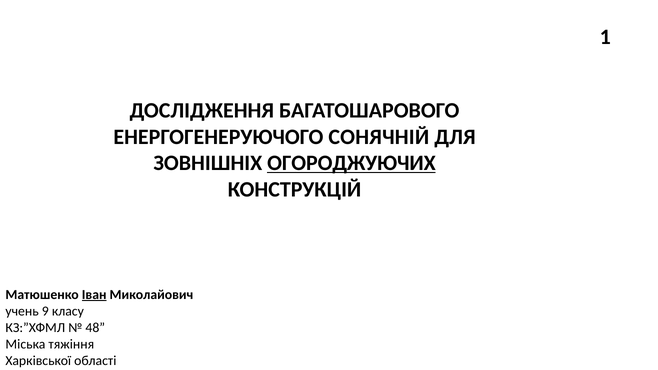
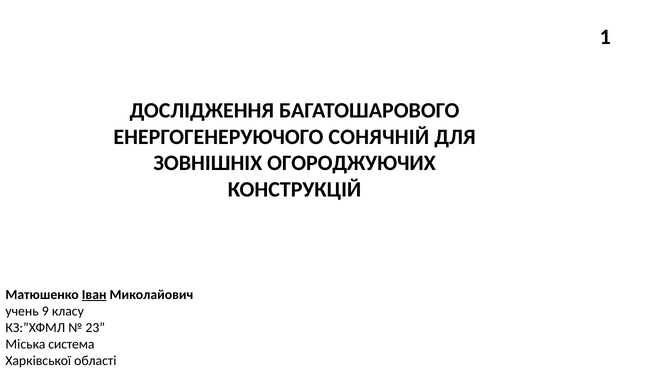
ОГОРОДЖУЮЧИХ underline: present -> none (351, 163)
48: 48 -> 23 (95, 328)
тяжіння: тяжіння -> система (71, 344)
